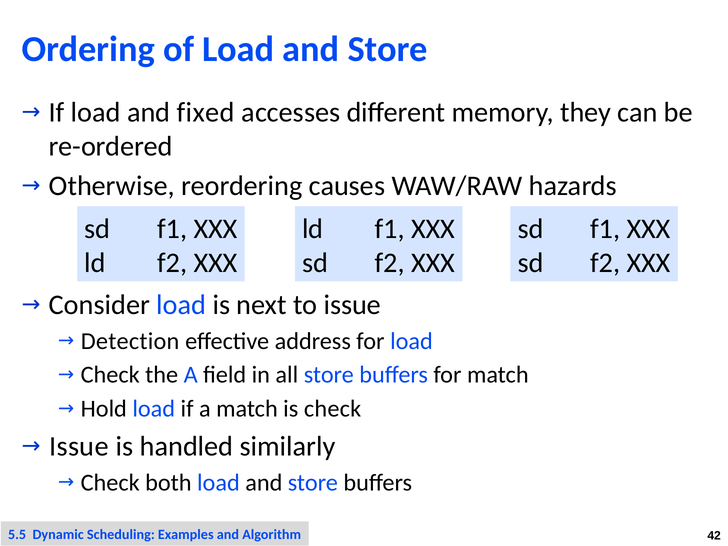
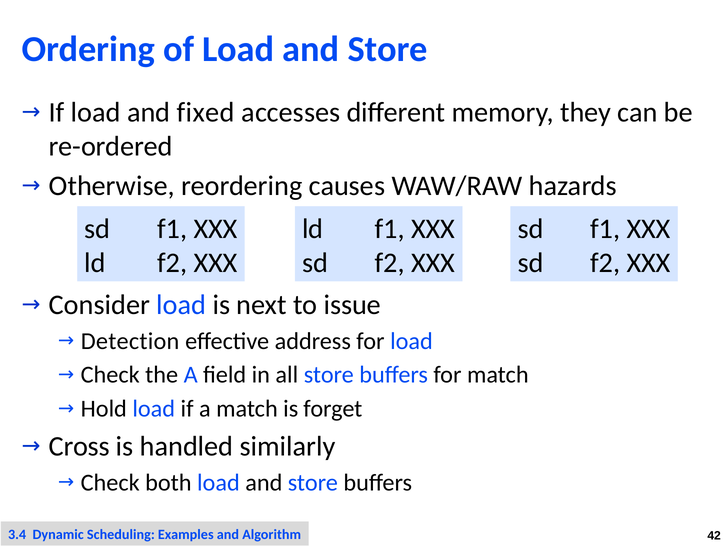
is check: check -> forget (333, 409)
Issue: Issue -> Cross (79, 446)
5.5: 5.5 -> 3.4 (17, 535)
